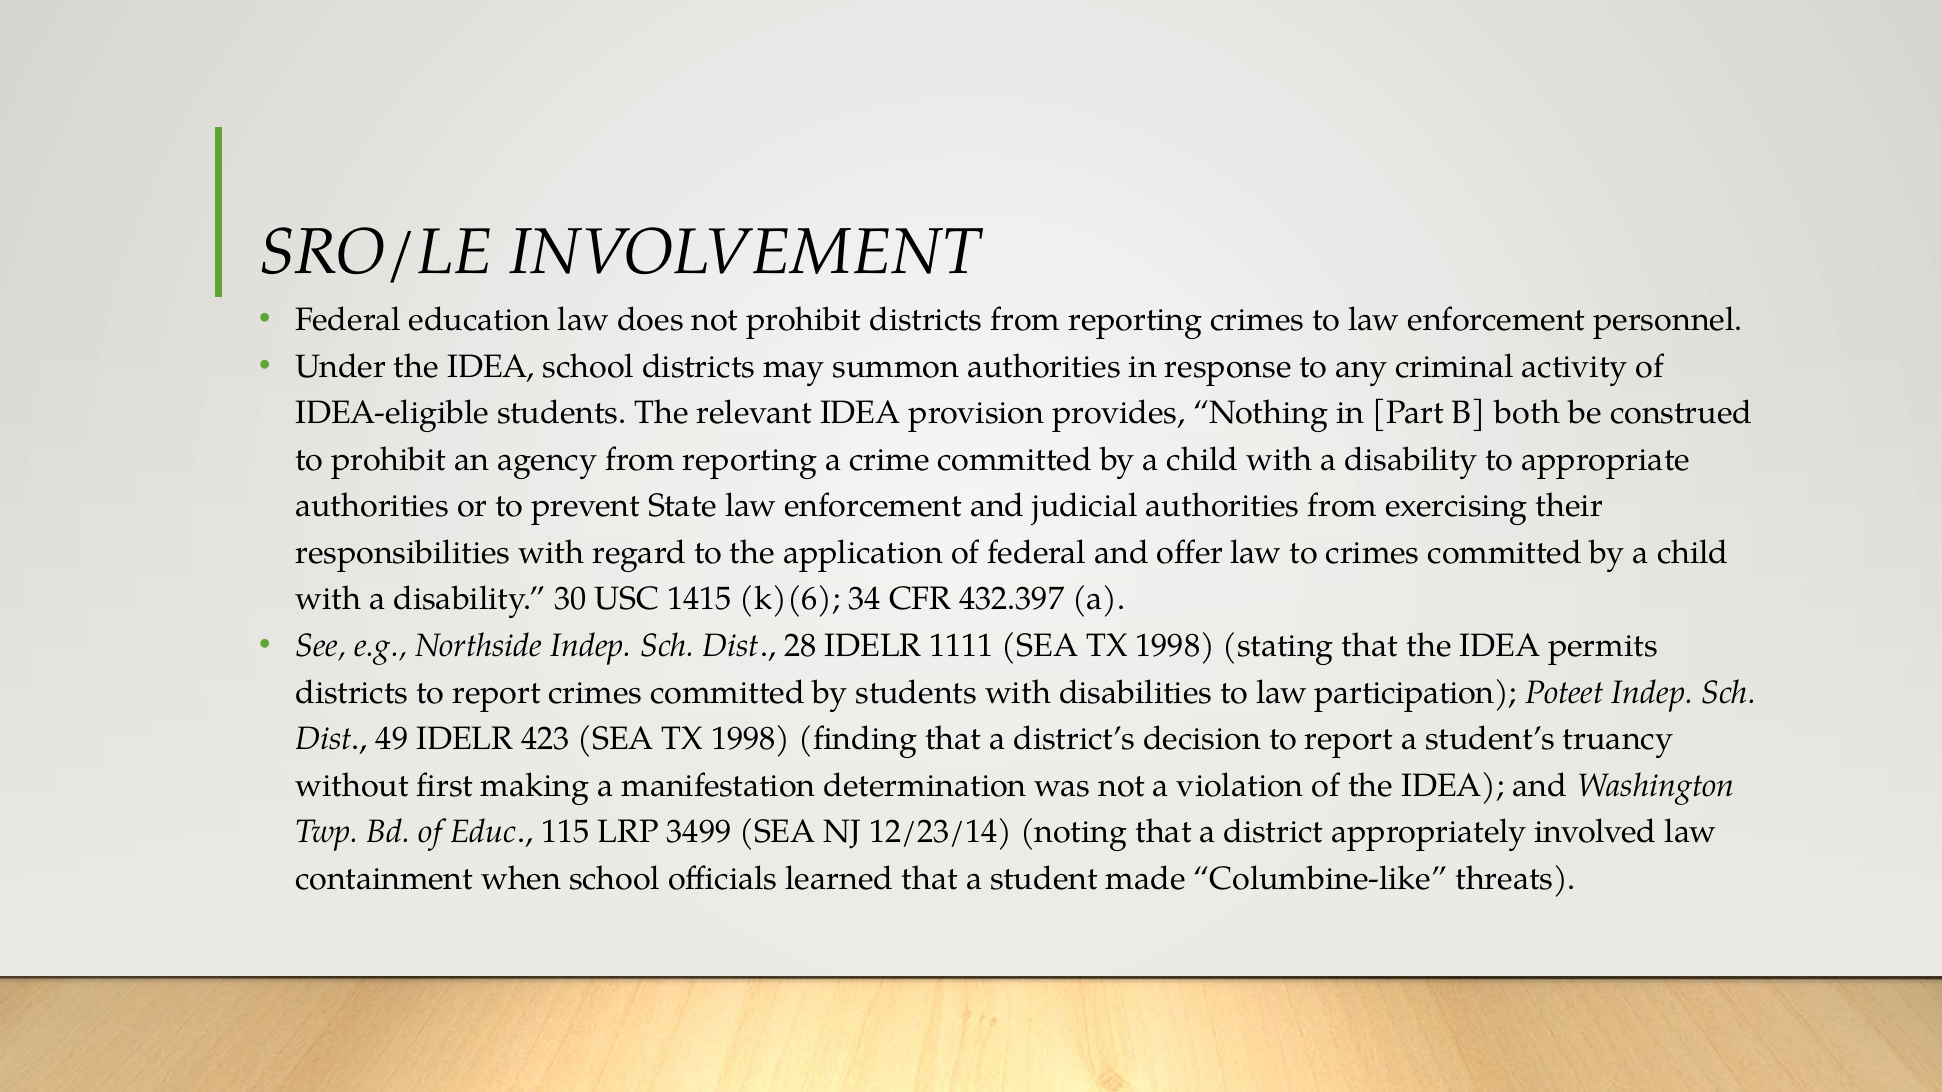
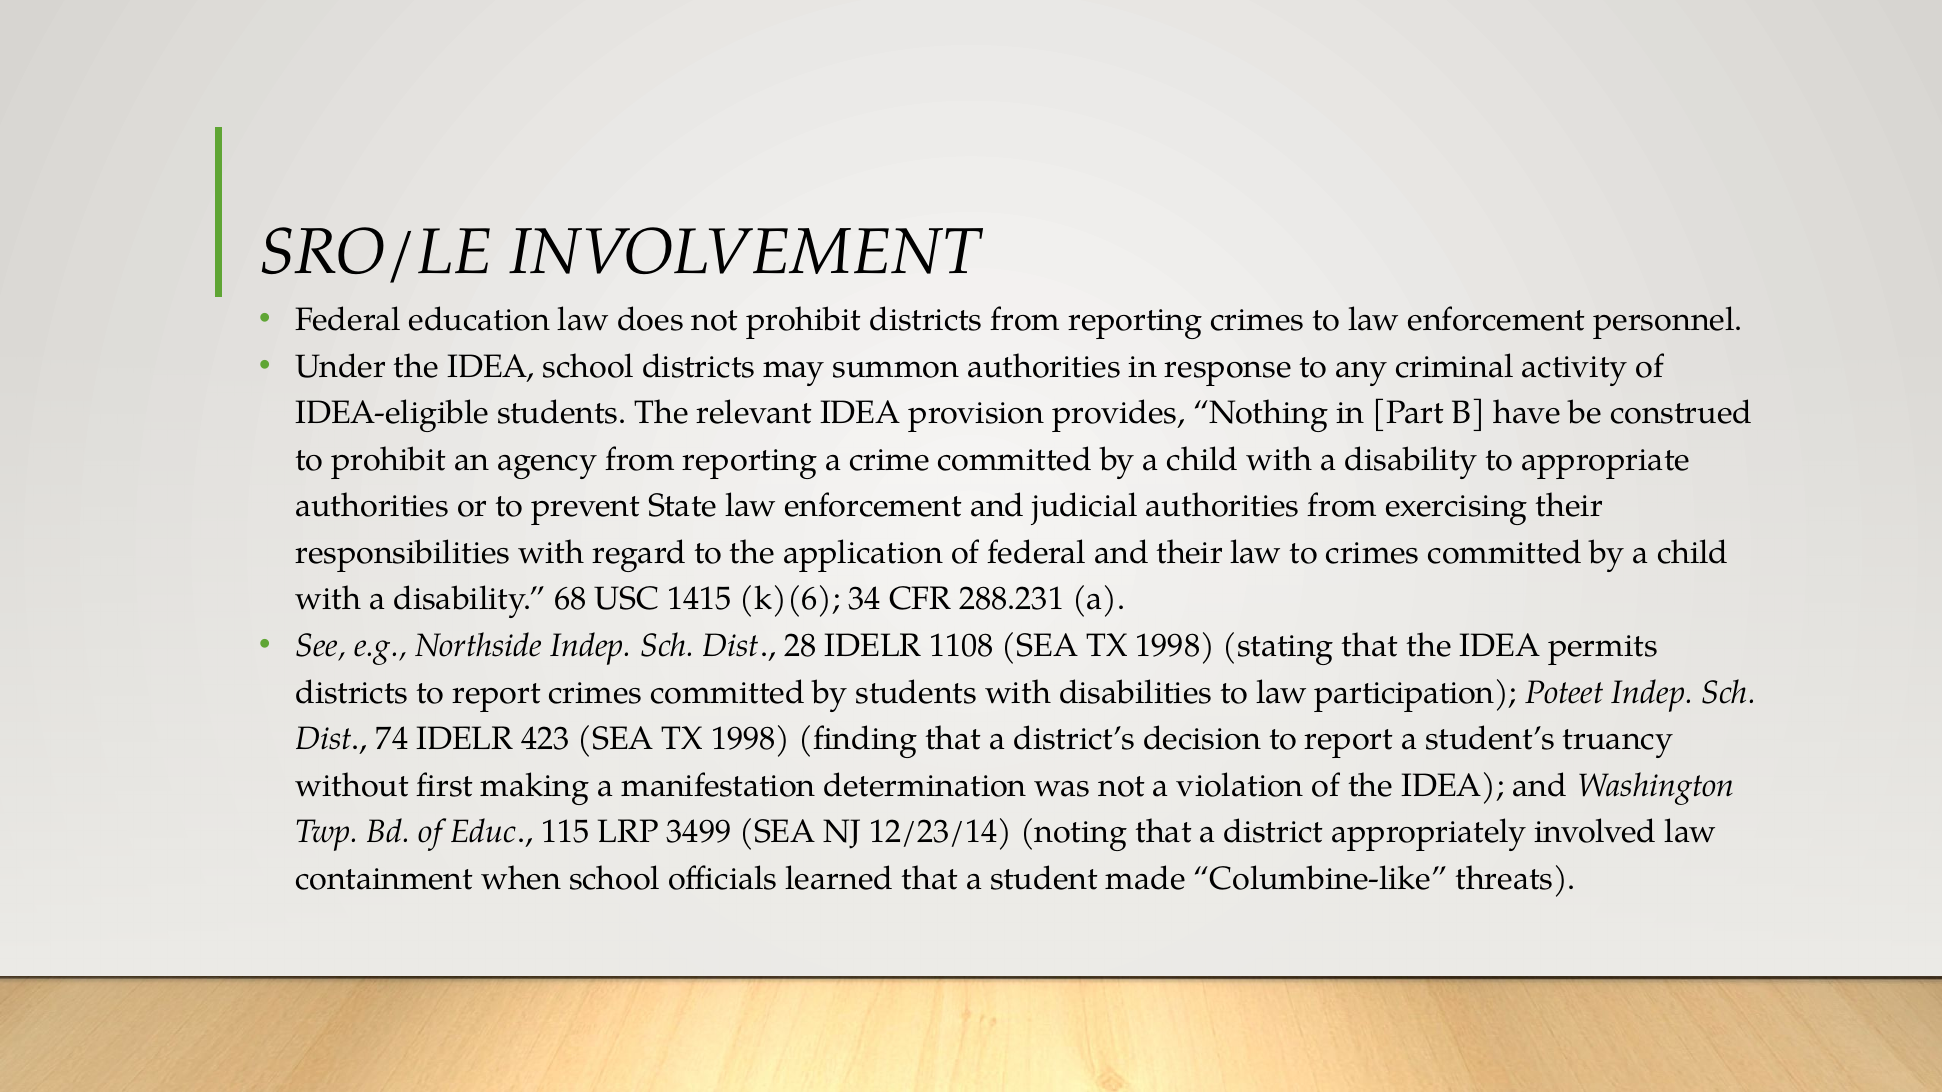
both: both -> have (1527, 413)
and offer: offer -> their (1190, 553)
30: 30 -> 68 (570, 600)
432.397: 432.397 -> 288.231 (1012, 600)
1111: 1111 -> 1108 (962, 646)
49: 49 -> 74 (392, 739)
